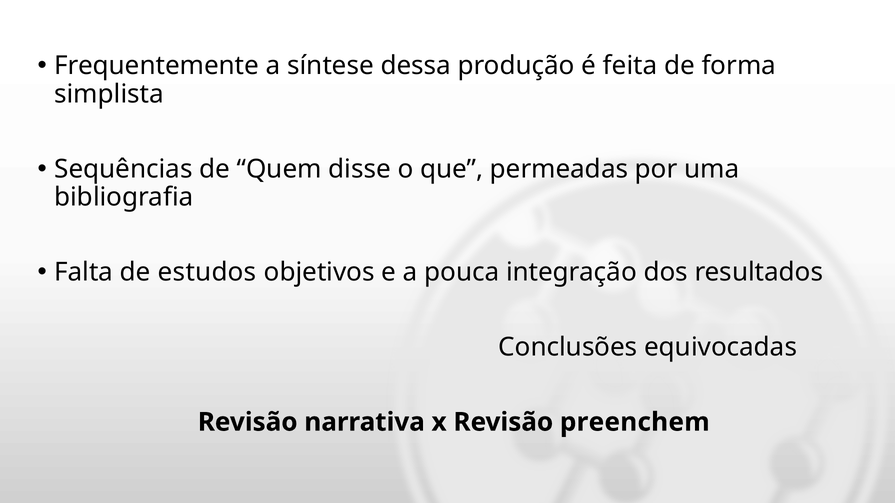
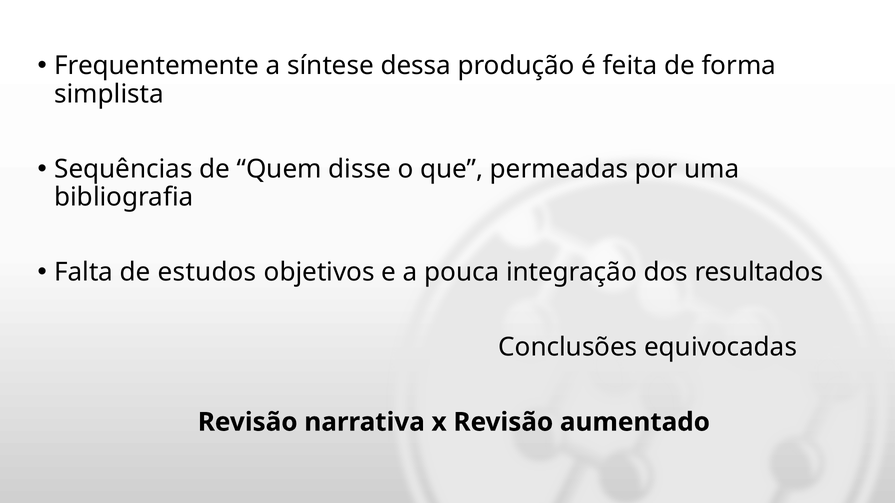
preenchem: preenchem -> aumentado (635, 422)
